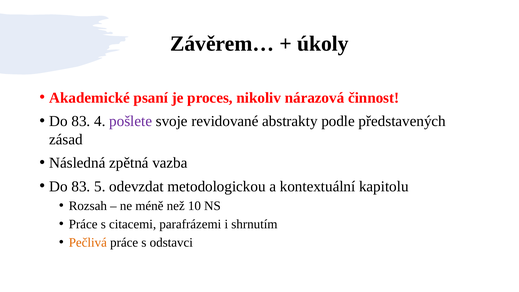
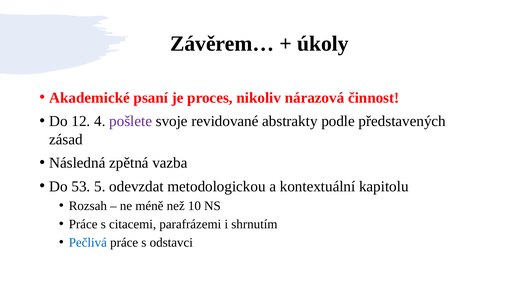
83: 83 -> 12 (81, 121)
83: 83 -> 53 (81, 186)
Pečlivá colour: orange -> blue (88, 242)
